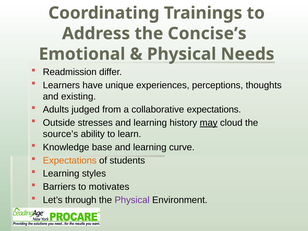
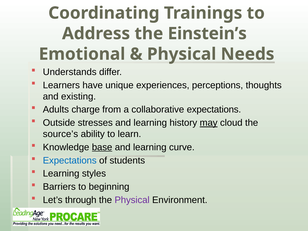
Concise’s: Concise’s -> Einstein’s (207, 34)
Readmission: Readmission -> Understands (70, 72)
judged: judged -> charge (86, 110)
base underline: none -> present (102, 147)
Expectations colour: orange -> blue (70, 160)
motivates: motivates -> beginning (109, 187)
